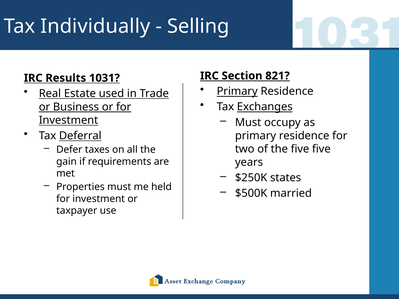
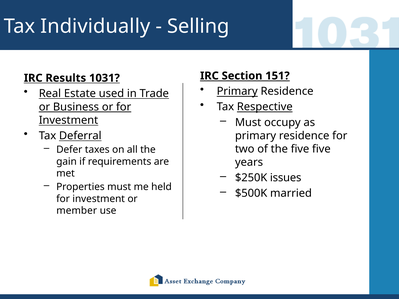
821: 821 -> 151 (277, 76)
Exchanges: Exchanges -> Respective (265, 107)
states: states -> issues (286, 178)
taxpayer: taxpayer -> member (77, 211)
